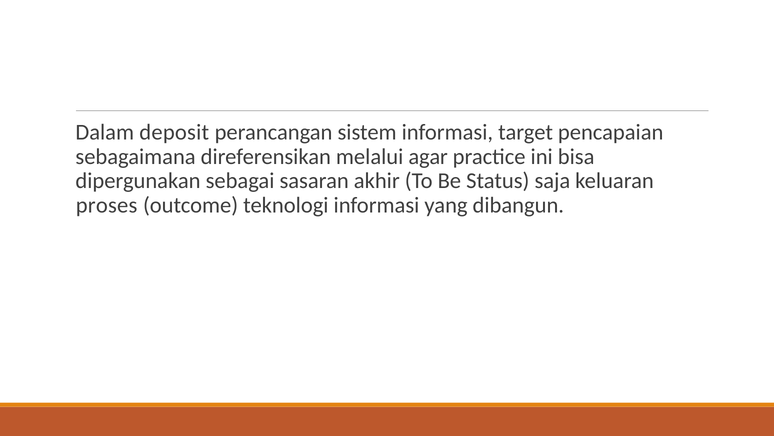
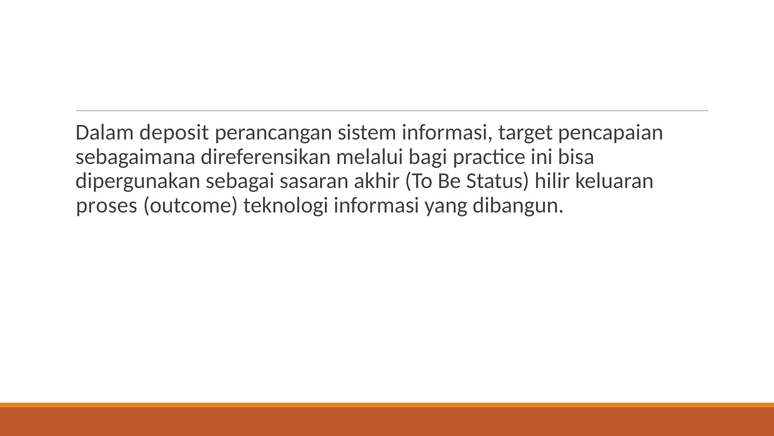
agar: agar -> bagi (428, 156)
saja: saja -> hilir (552, 181)
